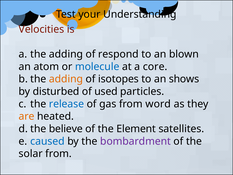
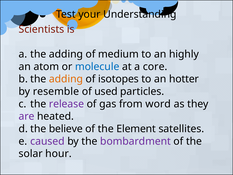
Velocities: Velocities -> Scientists (41, 29)
respond: respond -> medium (118, 54)
blown: blown -> highly (184, 54)
shows: shows -> hotter (184, 79)
disturbed: disturbed -> resemble (56, 91)
release colour: blue -> purple (66, 104)
are colour: orange -> purple (27, 116)
caused colour: blue -> purple (47, 141)
solar from: from -> hour (58, 154)
